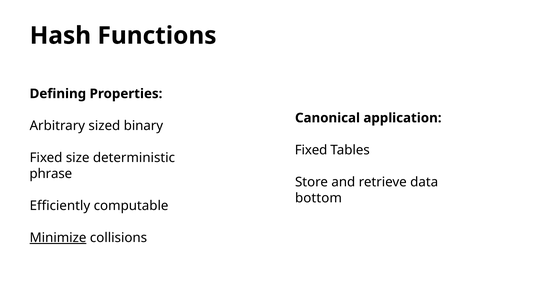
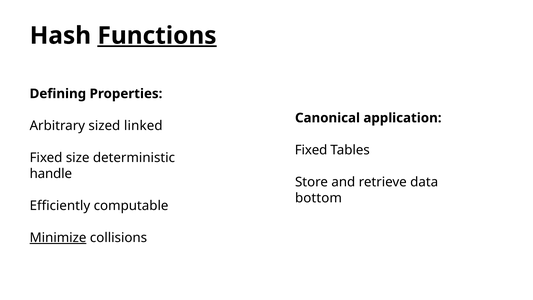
Functions underline: none -> present (157, 36)
binary: binary -> linked (143, 126)
phrase: phrase -> handle (51, 174)
